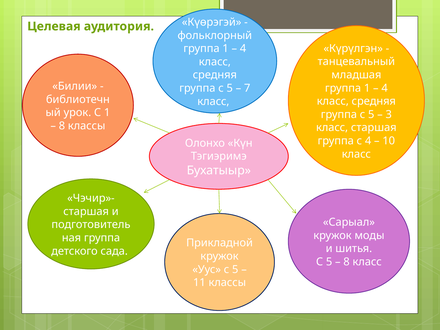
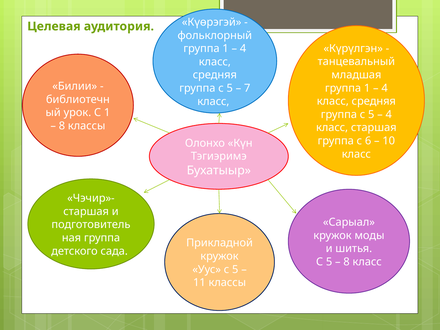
3: 3 -> 4 (389, 114)
с 4: 4 -> 6 (368, 141)
